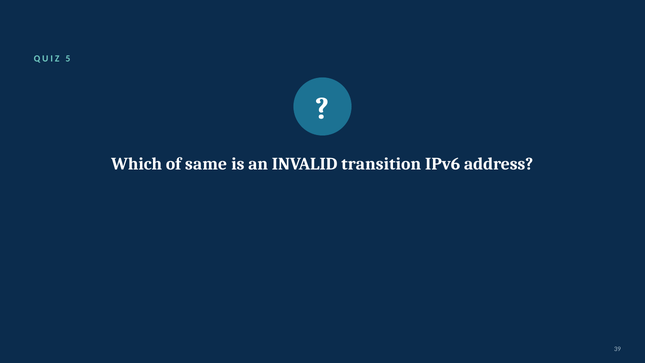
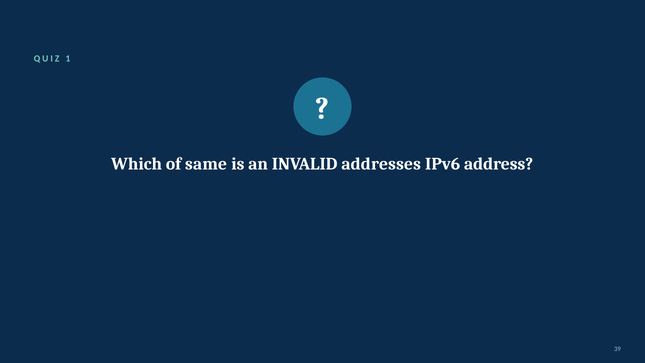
5: 5 -> 1 (68, 59)
transition: transition -> addresses (381, 164)
